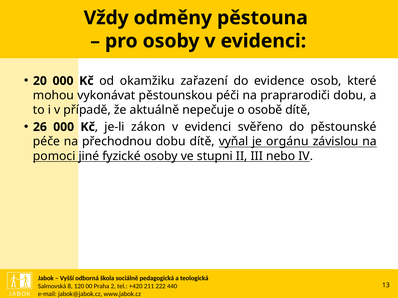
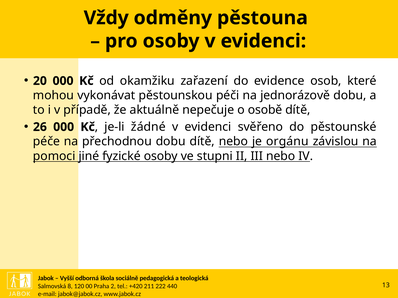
praprarodiči: praprarodiči -> jednorázově (295, 96)
zákon: zákon -> žádné (148, 127)
dítě vyňal: vyňal -> nebo (233, 142)
